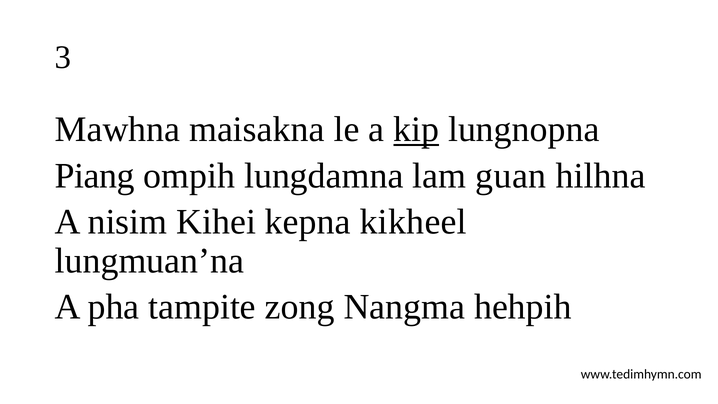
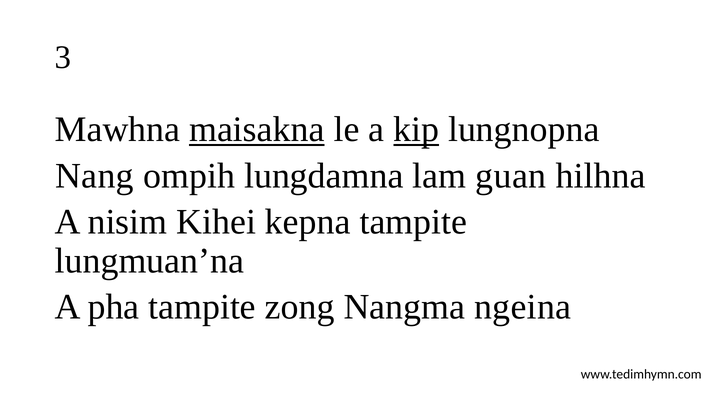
maisakna underline: none -> present (257, 129)
Piang: Piang -> Nang (94, 176)
kepna kikheel: kikheel -> tampite (413, 222)
hehpih: hehpih -> ngeina (523, 307)
